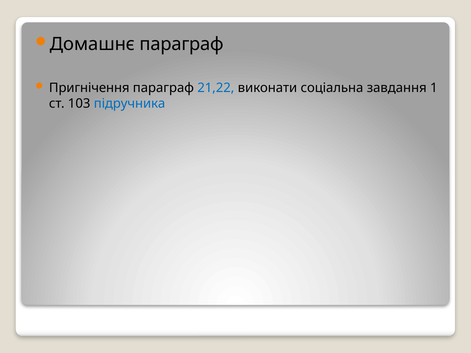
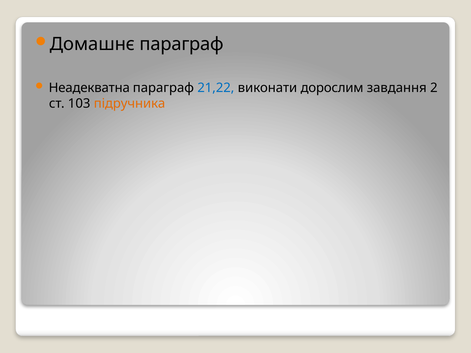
Пригнічення: Пригнічення -> Неадекватна (89, 88)
соціальна: соціальна -> дорослим (332, 88)
1: 1 -> 2 (434, 88)
підручника colour: blue -> orange (130, 104)
